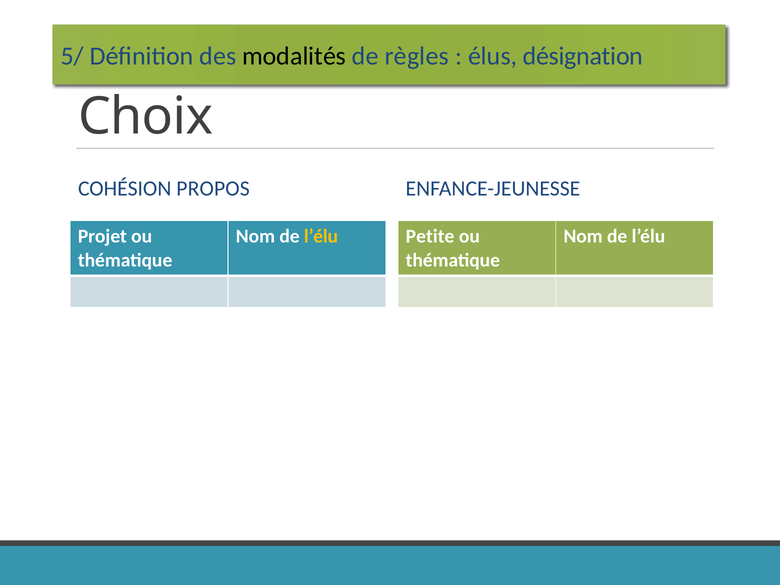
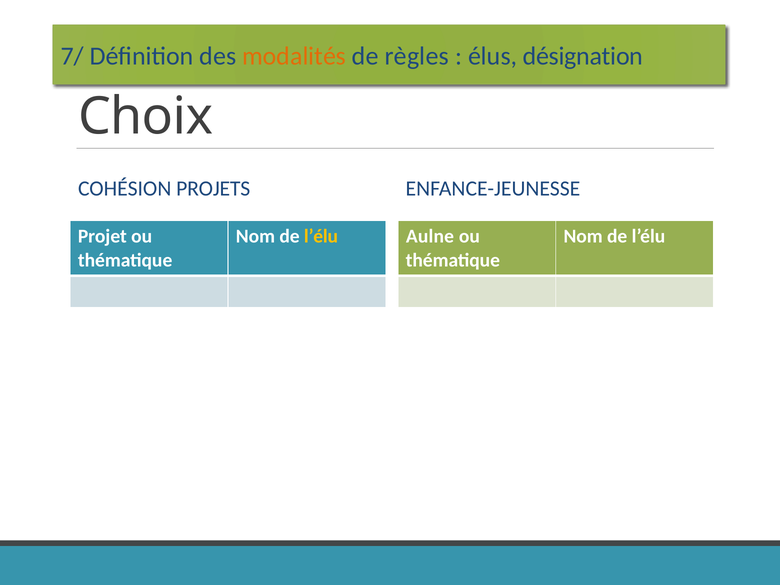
5/: 5/ -> 7/ (72, 56)
modalités colour: black -> orange (294, 56)
PROPOS: PROPOS -> PROJETS (213, 189)
Petite: Petite -> Aulne (430, 236)
